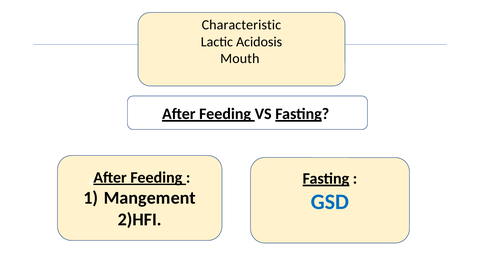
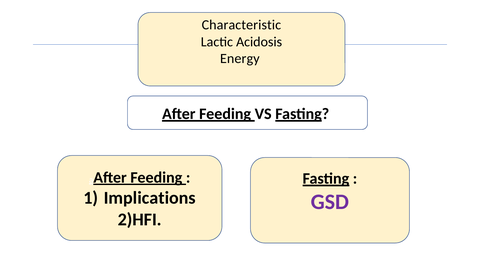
Mouth: Mouth -> Energy (240, 59)
Mangement: Mangement -> Implications (150, 198)
GSD colour: blue -> purple (330, 202)
